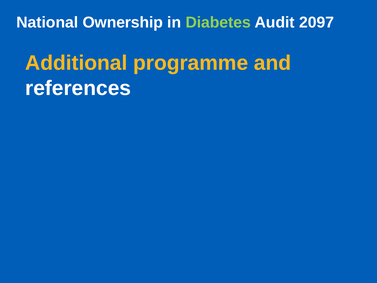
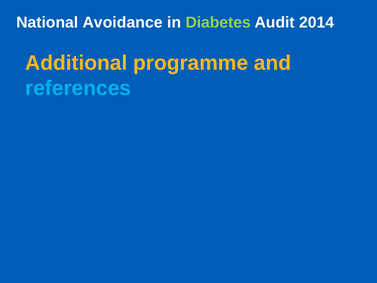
Ownership: Ownership -> Avoidance (123, 22)
2097: 2097 -> 2014 (317, 22)
references colour: white -> light blue (78, 88)
